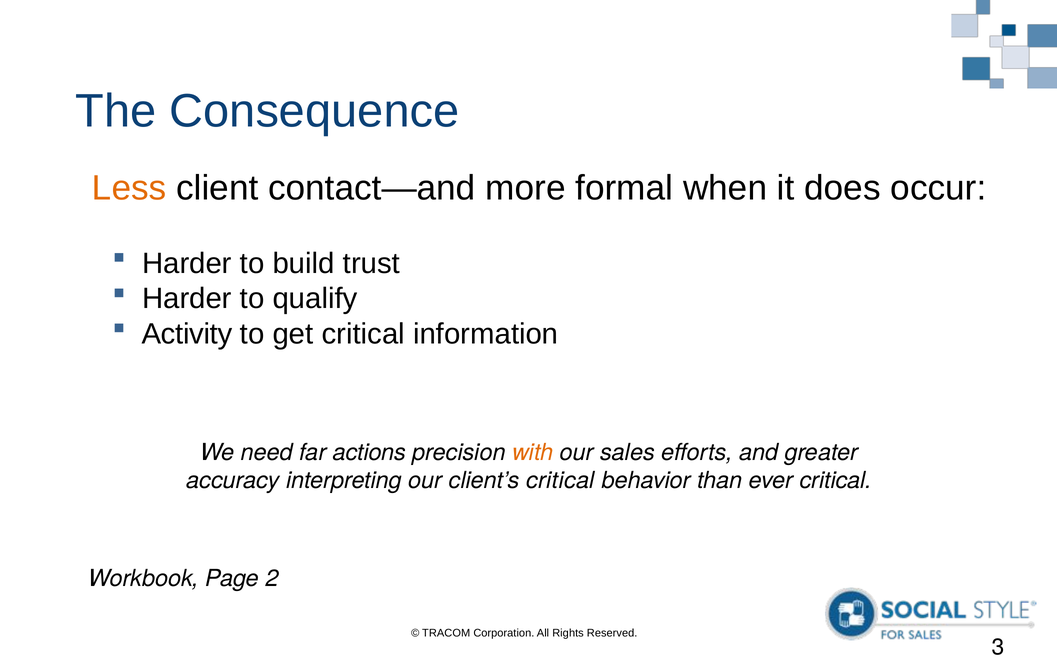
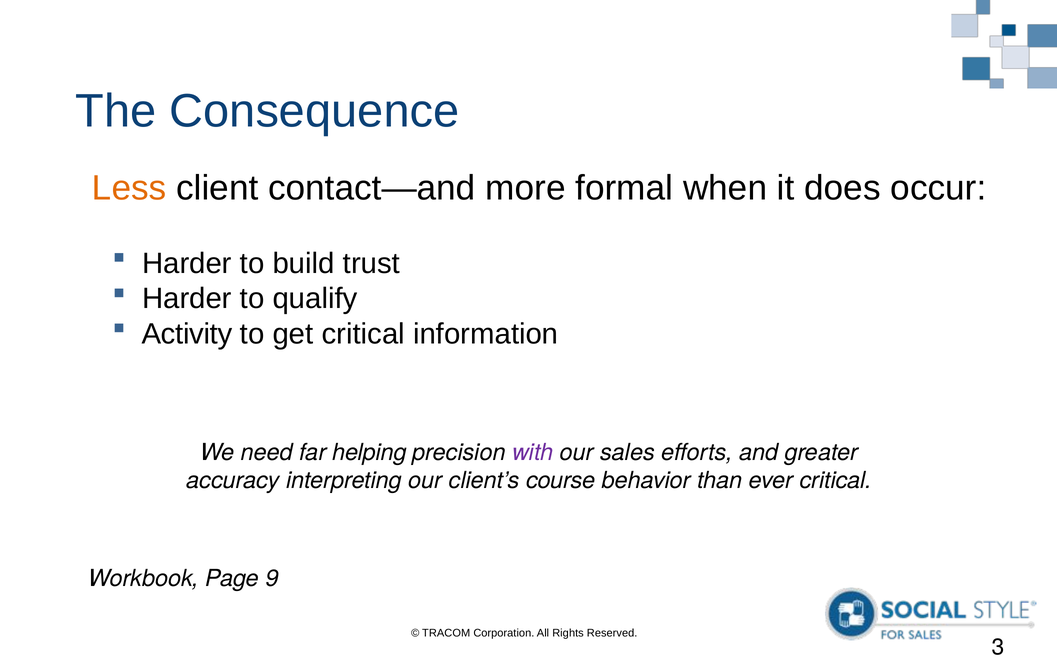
actions: actions -> helping (369, 452)
with colour: orange -> purple (533, 452)
client’s critical: critical -> course (561, 480)
2: 2 -> 9 (272, 578)
